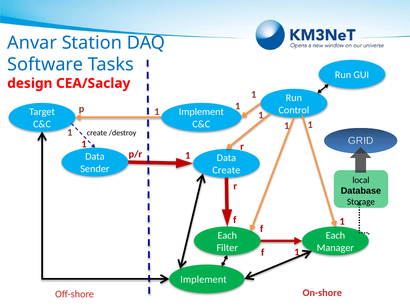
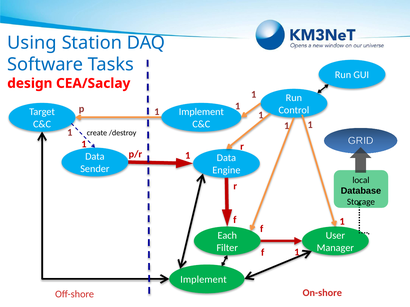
Anvar: Anvar -> Using (32, 43)
Create: Create -> Engine (226, 170)
Each: Each -> User (335, 236)
